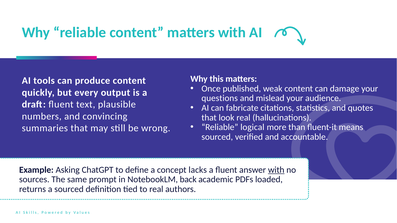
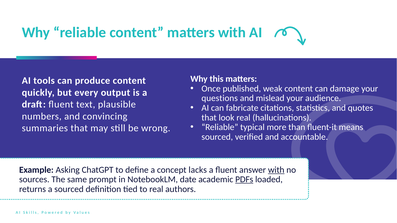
logical: logical -> typical (252, 127)
back: back -> date (188, 180)
PDFs underline: none -> present (244, 180)
